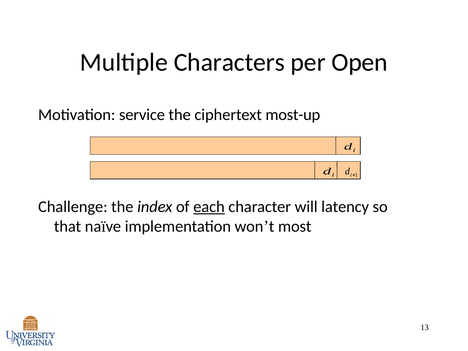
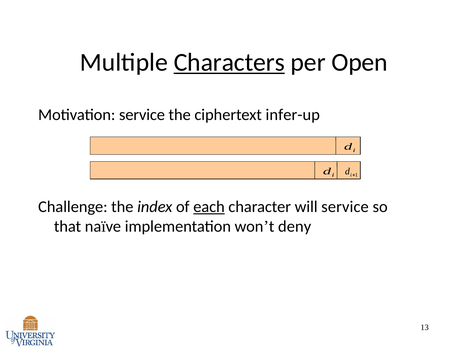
Characters underline: none -> present (229, 62)
most-up: most-up -> infer-up (293, 115)
will latency: latency -> service (345, 207)
most: most -> deny (295, 226)
